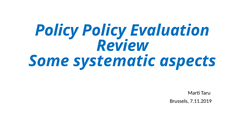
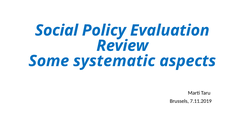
Policy: Policy -> Social (57, 30)
